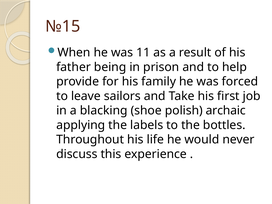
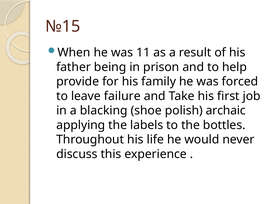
sailors: sailors -> failure (122, 96)
